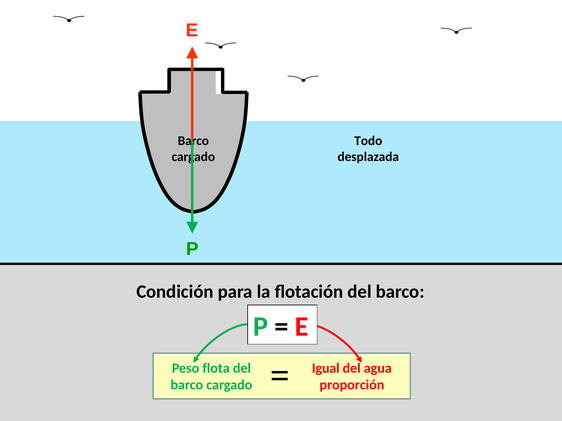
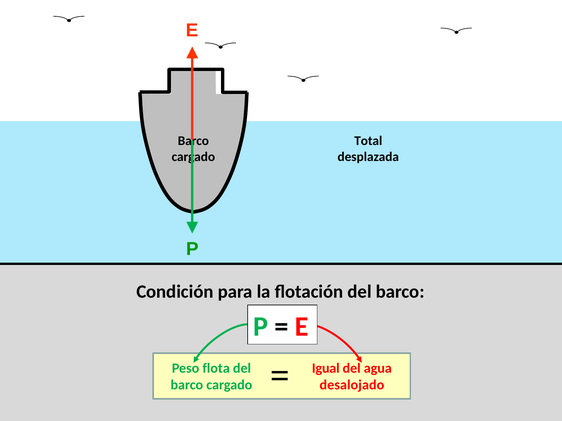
Todo: Todo -> Total (368, 141)
proporción: proporción -> desalojado (352, 385)
